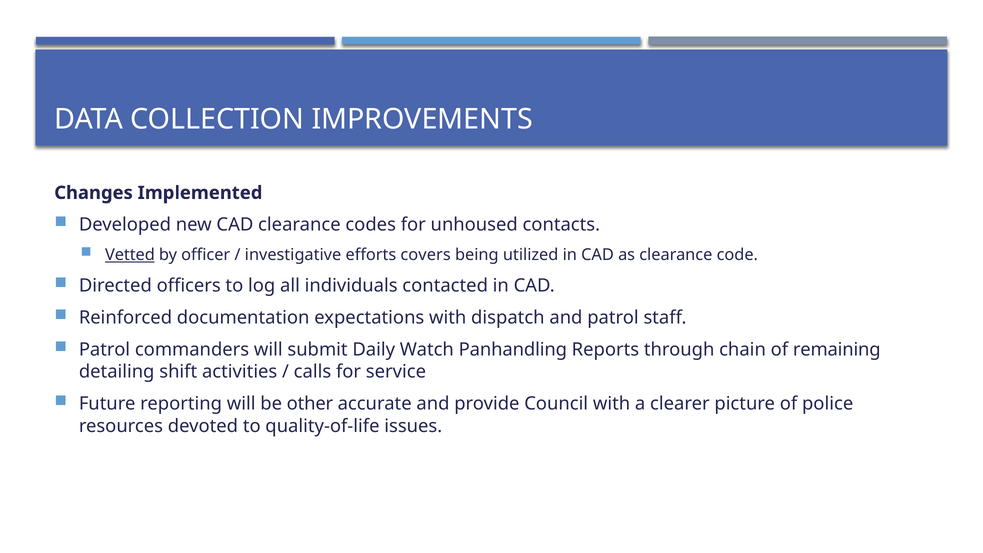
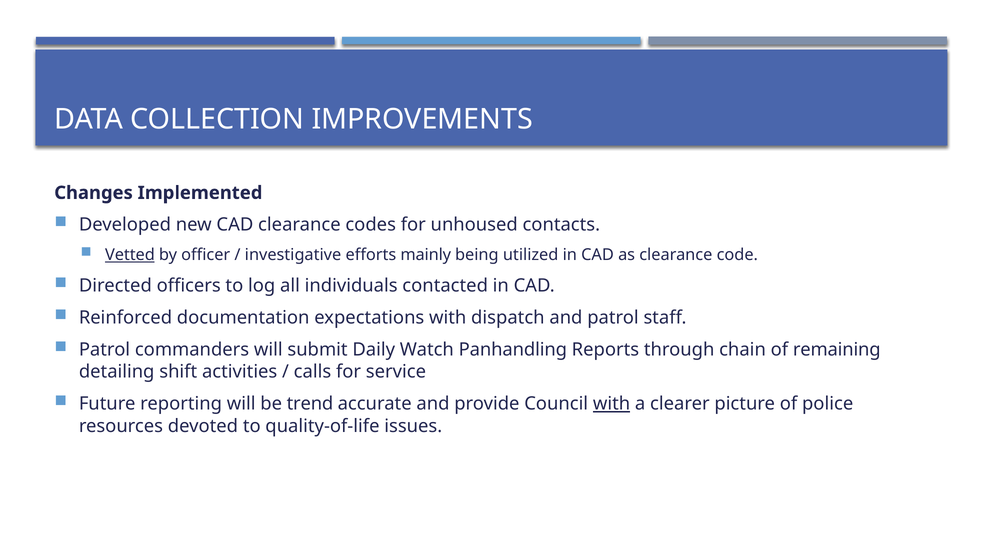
covers: covers -> mainly (426, 255)
other: other -> trend (310, 404)
with underline: none -> present (612, 404)
